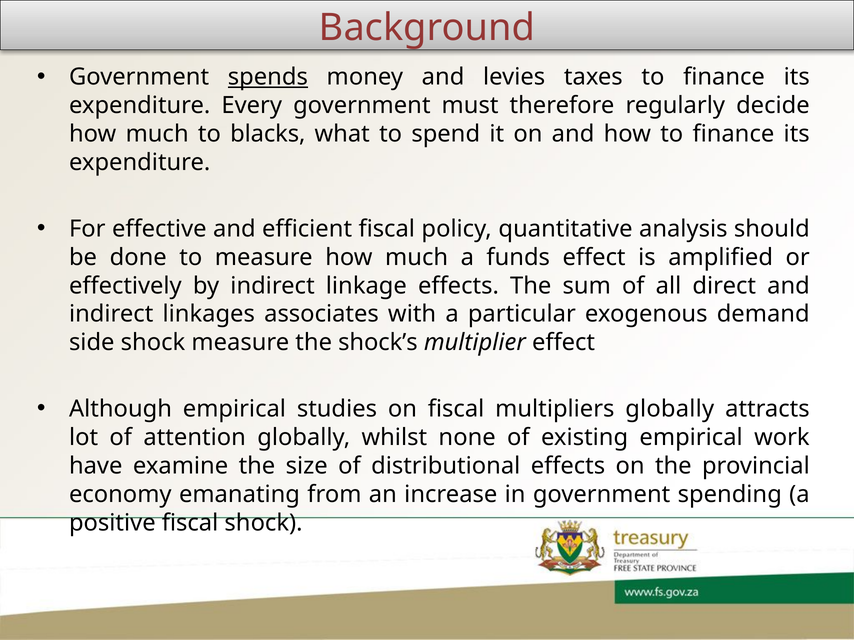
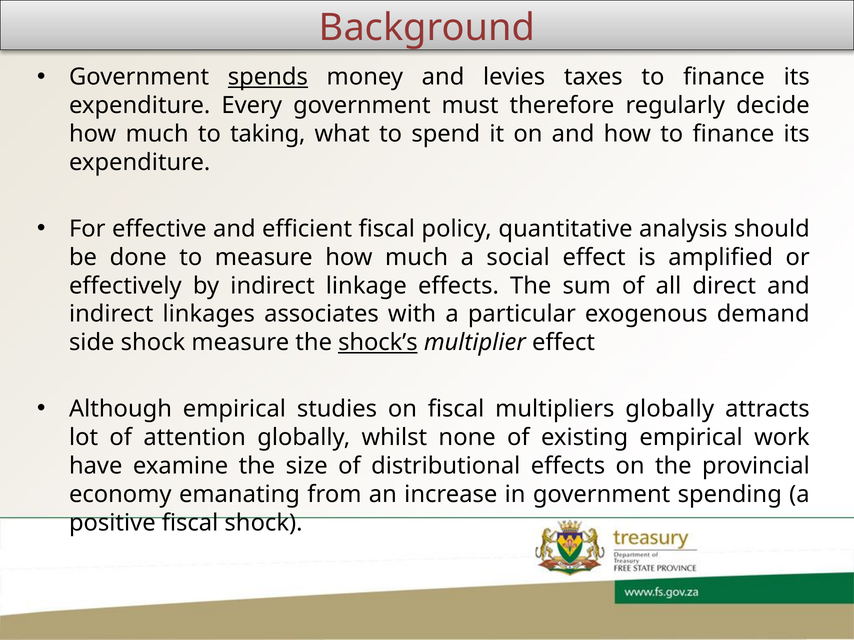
blacks: blacks -> taking (268, 134)
funds: funds -> social (518, 257)
shock’s underline: none -> present (378, 343)
